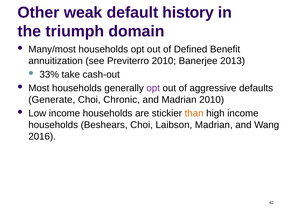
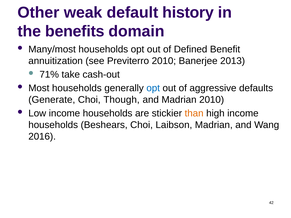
triumph: triumph -> benefits (75, 31)
33%: 33% -> 71% (49, 75)
opt colour: purple -> blue (153, 88)
Chronic: Chronic -> Though (122, 100)
